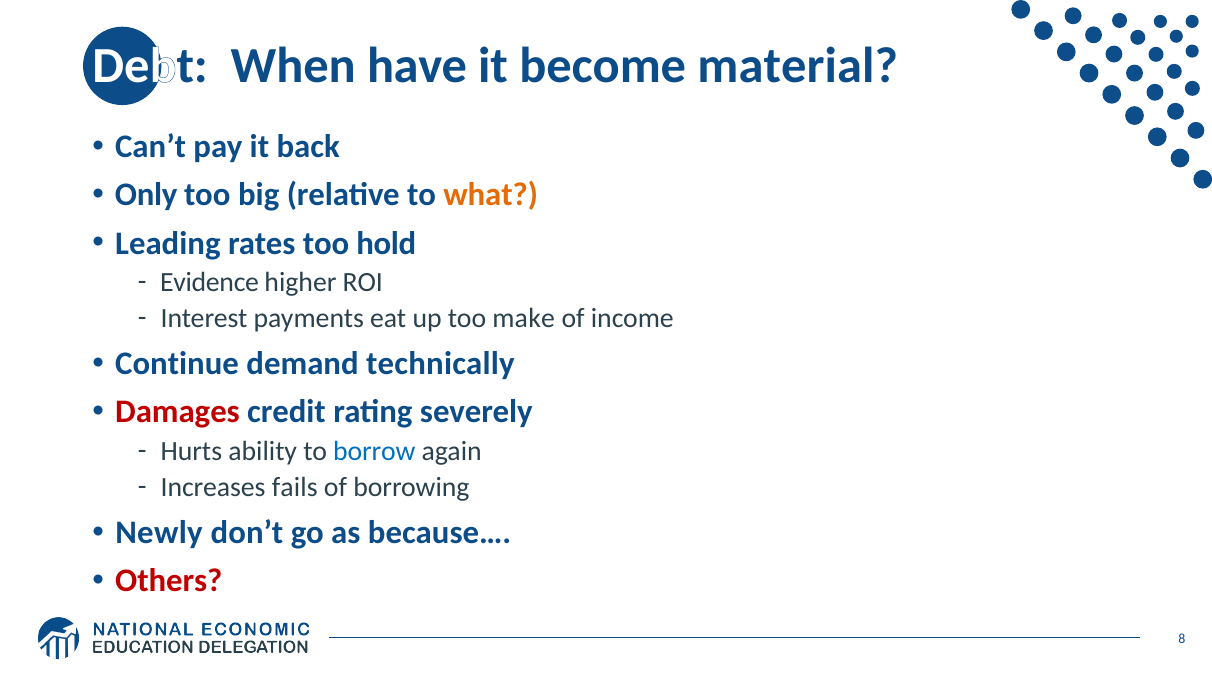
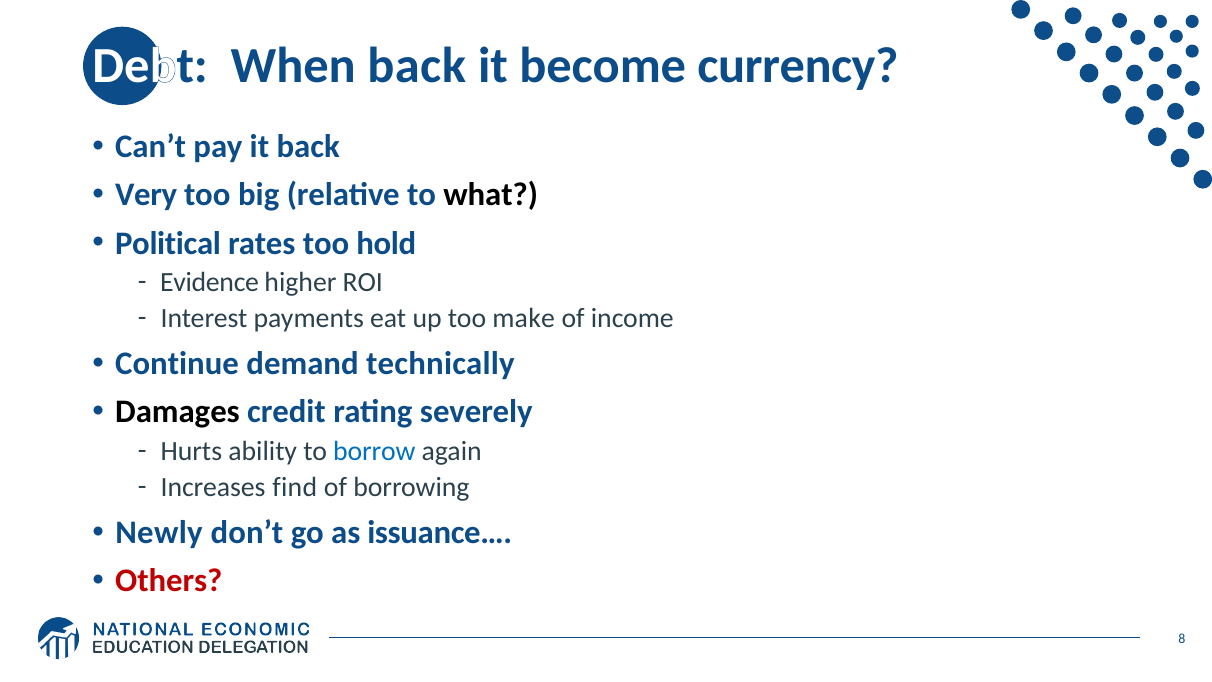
When have: have -> back (417, 66)
material: material -> currency (798, 66)
Only: Only -> Very (146, 195)
what colour: orange -> black (491, 195)
Leading: Leading -> Political (168, 243)
Damages colour: red -> black (177, 412)
fails: fails -> find (295, 487)
because…: because… -> issuance… (440, 532)
